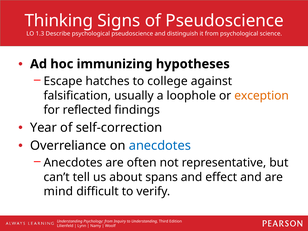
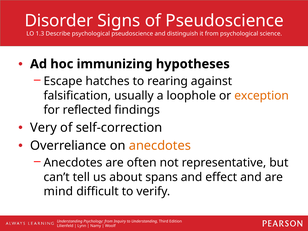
Thinking: Thinking -> Disorder (59, 21)
college: college -> rearing (168, 81)
Year: Year -> Very (43, 128)
anecdotes colour: blue -> orange (160, 146)
